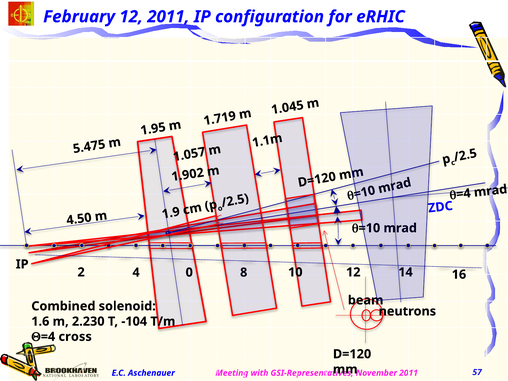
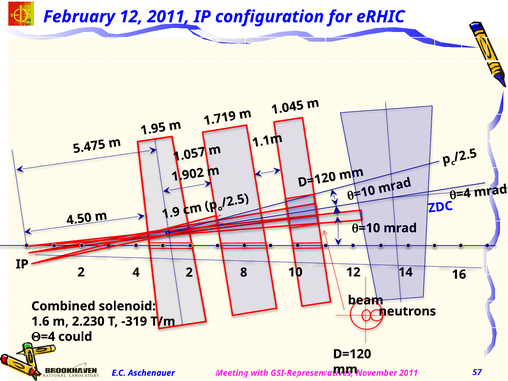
4 0: 0 -> 2 (189, 272)
-104: -104 -> -319 (134, 321)
cross: cross -> could (75, 337)
